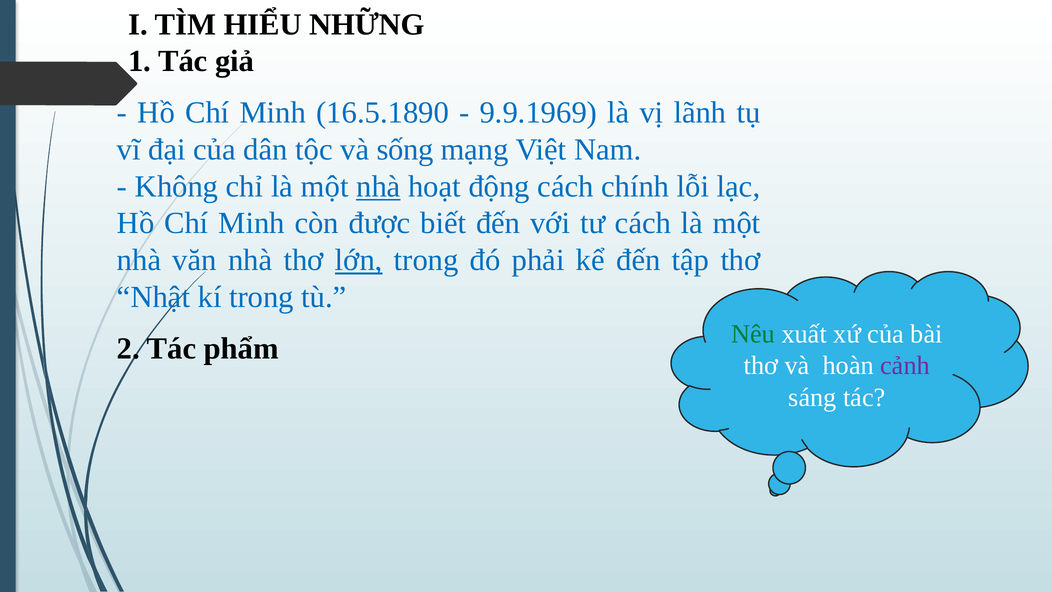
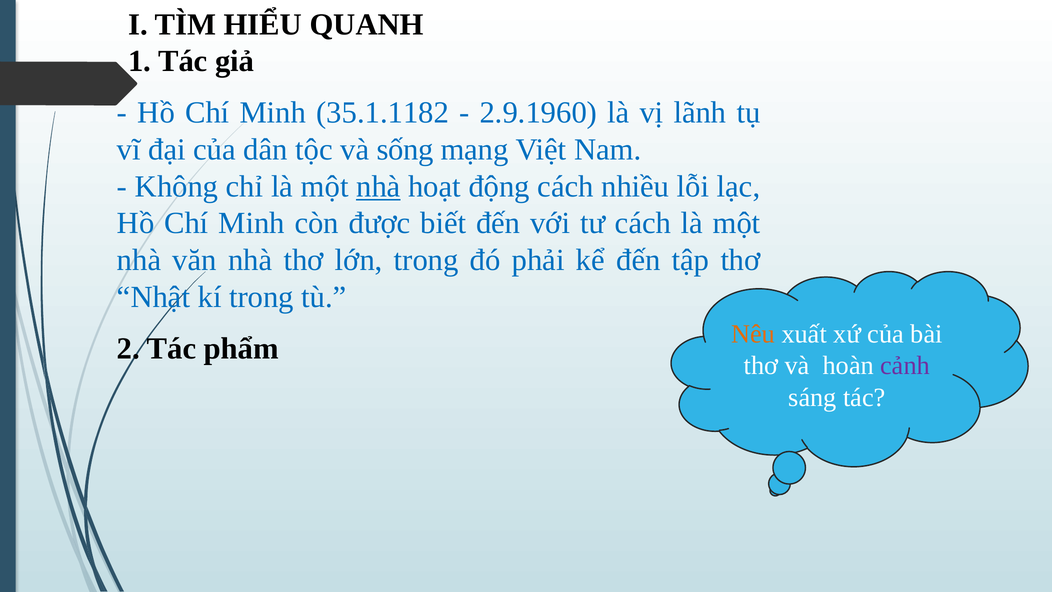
NHỮNG: NHỮNG -> QUANH (367, 24)
16.5.1890: 16.5.1890 -> 35.1.1182 (383, 113)
9.9.1969: 9.9.1969 -> 2.9.1960 (538, 113)
chính: chính -> nhiều (635, 186)
lớn underline: present -> none (359, 260)
Nêu colour: green -> orange (753, 334)
